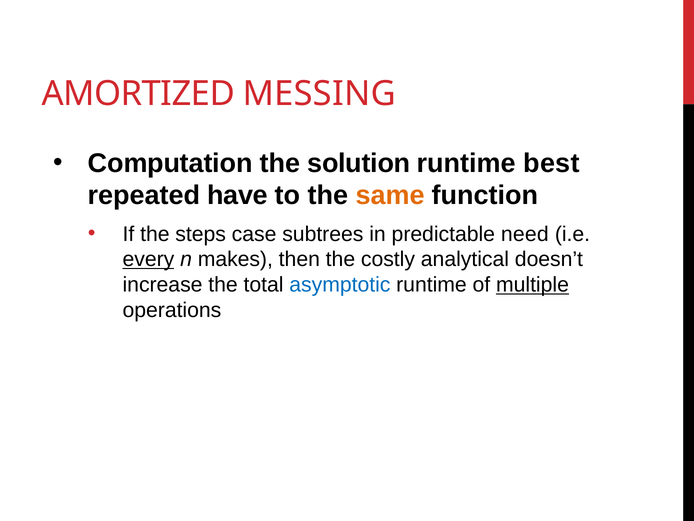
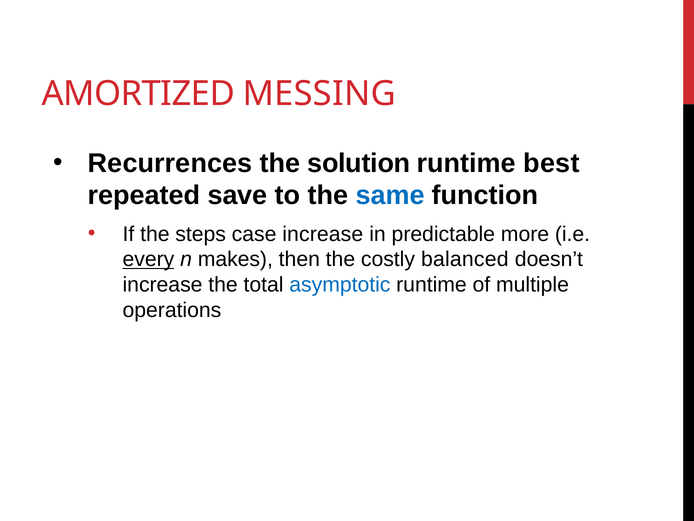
Computation: Computation -> Recurrences (170, 163)
have: have -> save (238, 195)
same colour: orange -> blue (390, 195)
case subtrees: subtrees -> increase (323, 234)
need: need -> more (525, 234)
analytical: analytical -> balanced (465, 259)
multiple underline: present -> none (532, 285)
